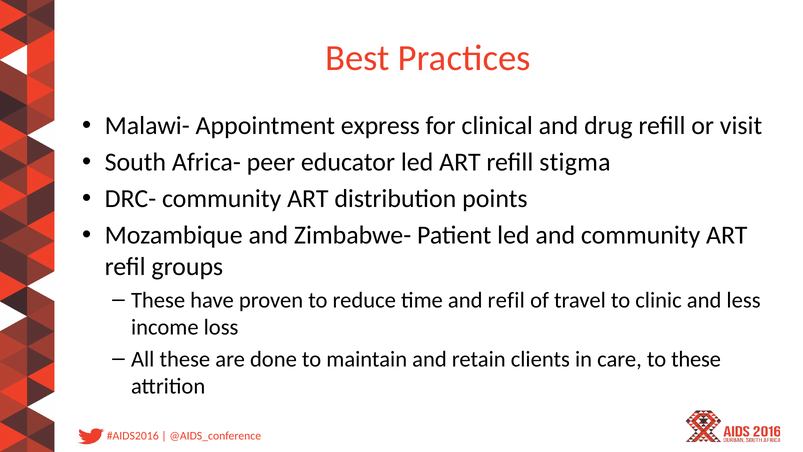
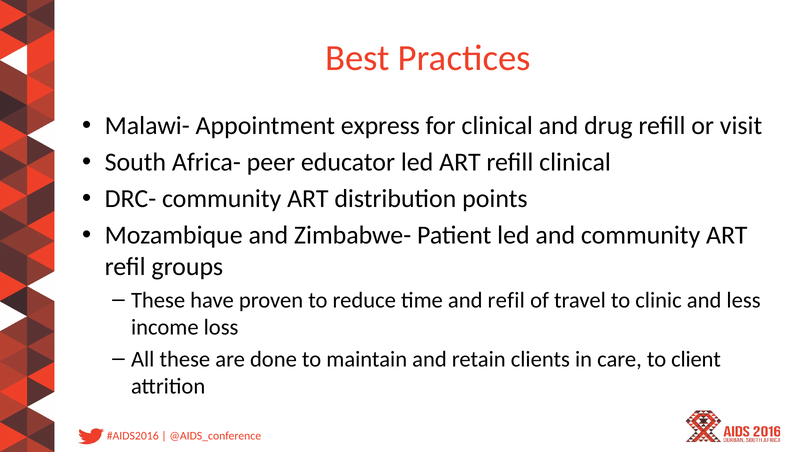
refill stigma: stigma -> clinical (575, 162)
to these: these -> client (696, 359)
